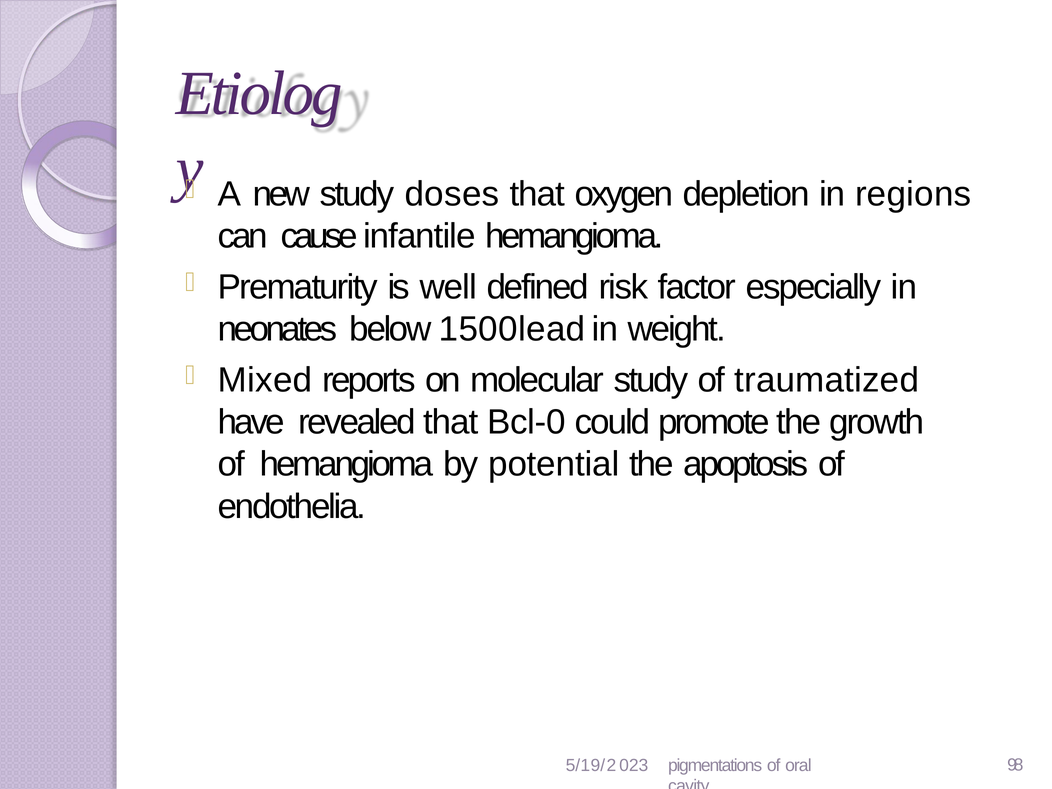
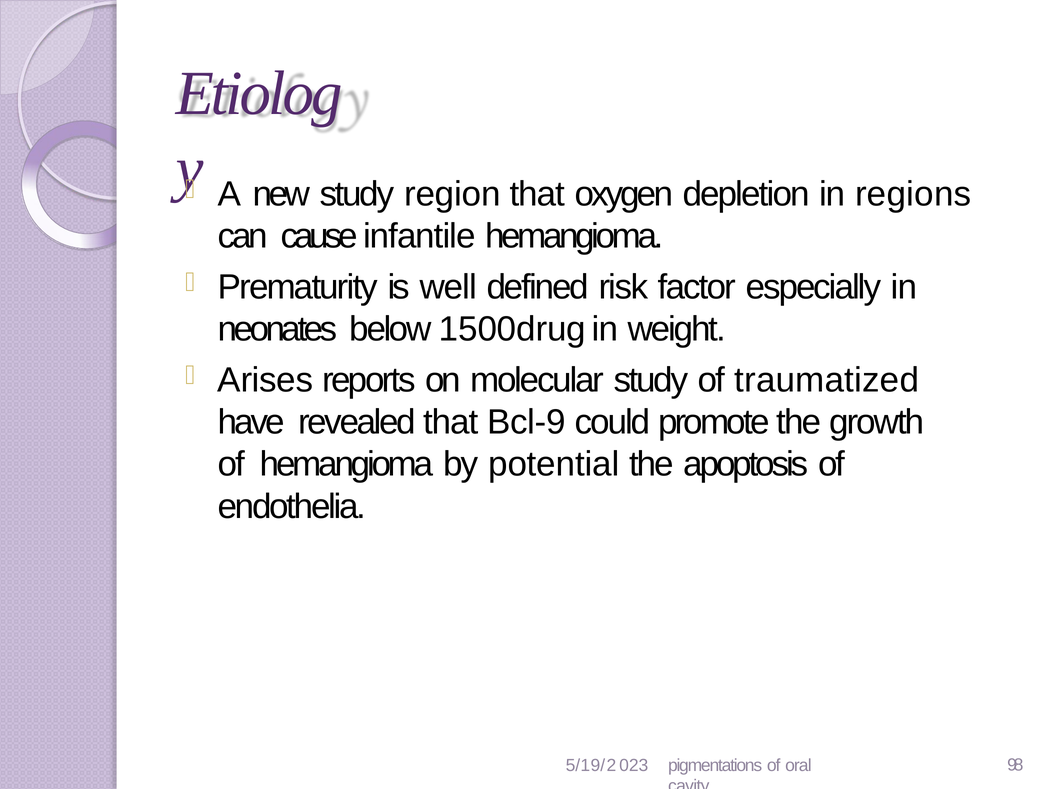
doses: doses -> region (452, 194)
1500lead: 1500lead -> 1500drug (512, 329)
Mixed: Mixed -> Arises (265, 380)
Bcl-0: Bcl-0 -> Bcl-9 (526, 422)
